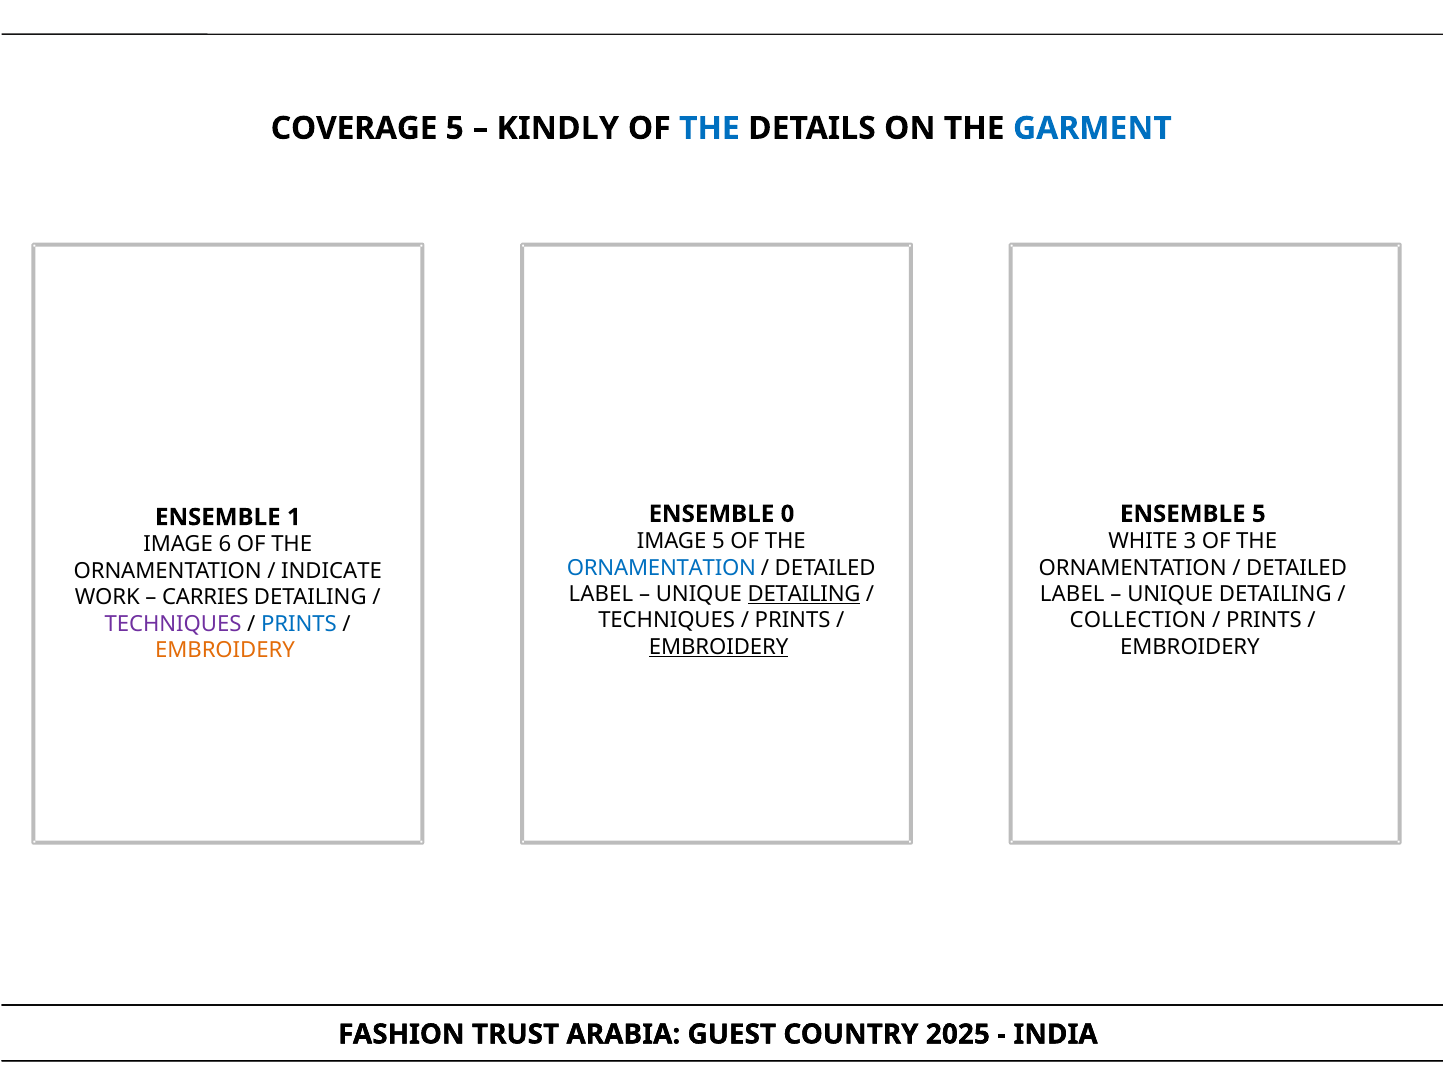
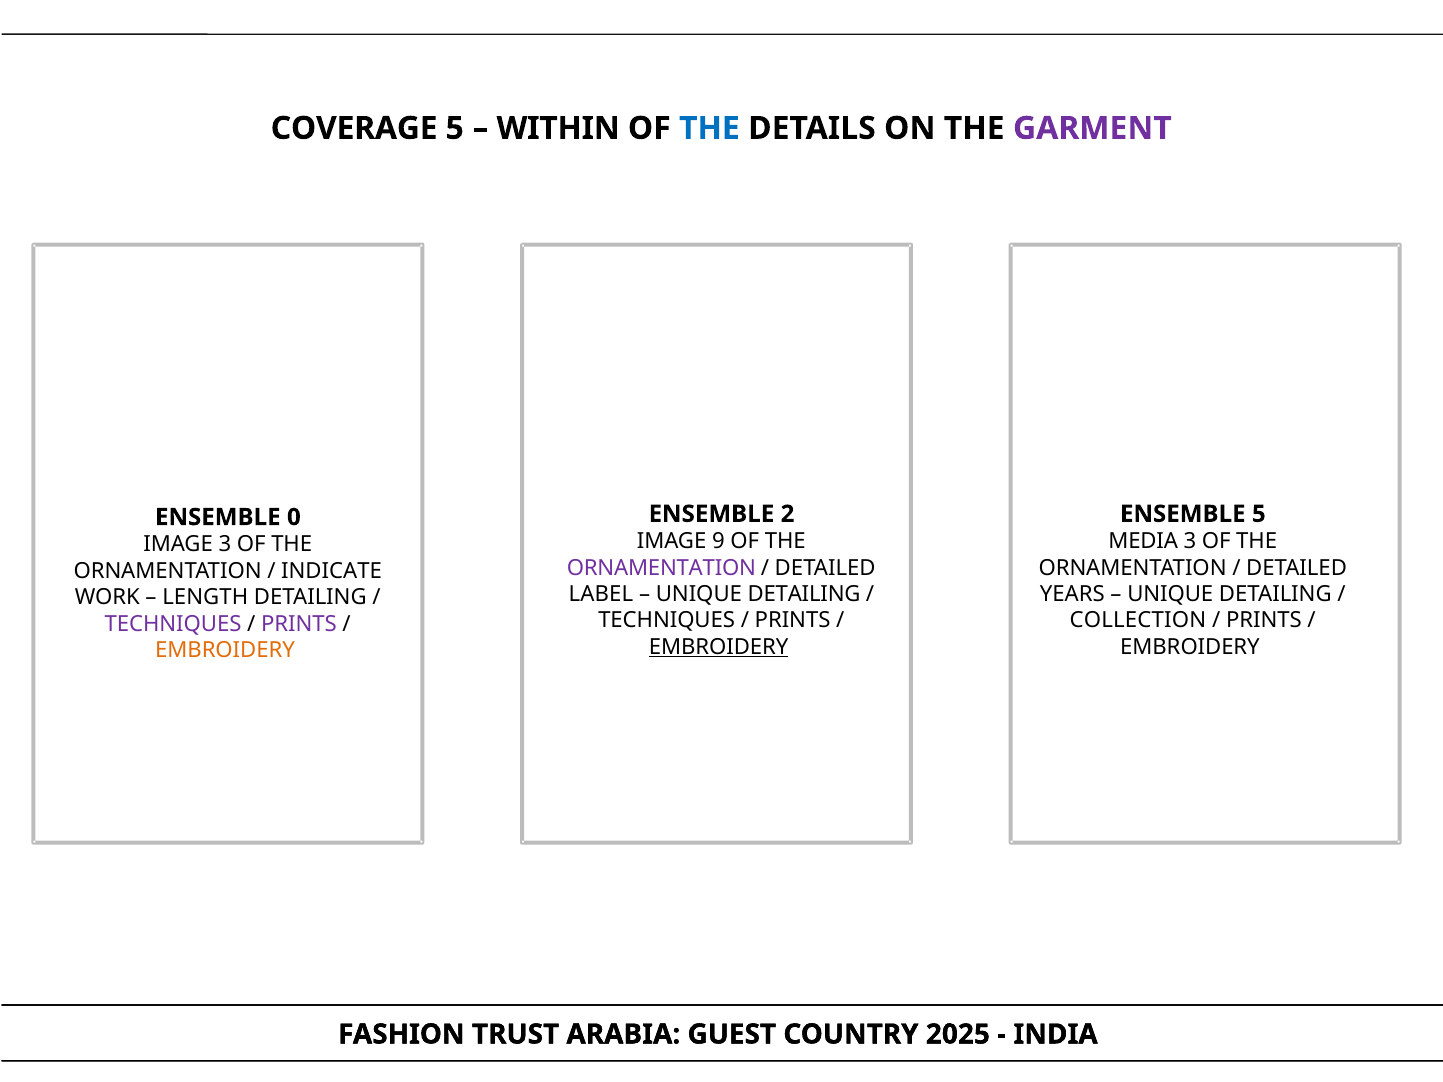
KINDLY: KINDLY -> WITHIN (558, 128)
GARMENT colour: blue -> purple (1092, 128)
0: 0 -> 2 (788, 514)
1: 1 -> 0 (294, 517)
IMAGE 5: 5 -> 9 (718, 541)
WHITE: WHITE -> MEDIA (1143, 541)
IMAGE 6: 6 -> 3 (225, 545)
ORNAMENTATION colour: blue -> purple (661, 568)
DETAILING underline: present -> none (804, 594)
LABEL: LABEL -> YEARS (1072, 594)
CARRIES: CARRIES -> LENGTH (205, 598)
PRINTS colour: blue -> purple (299, 624)
